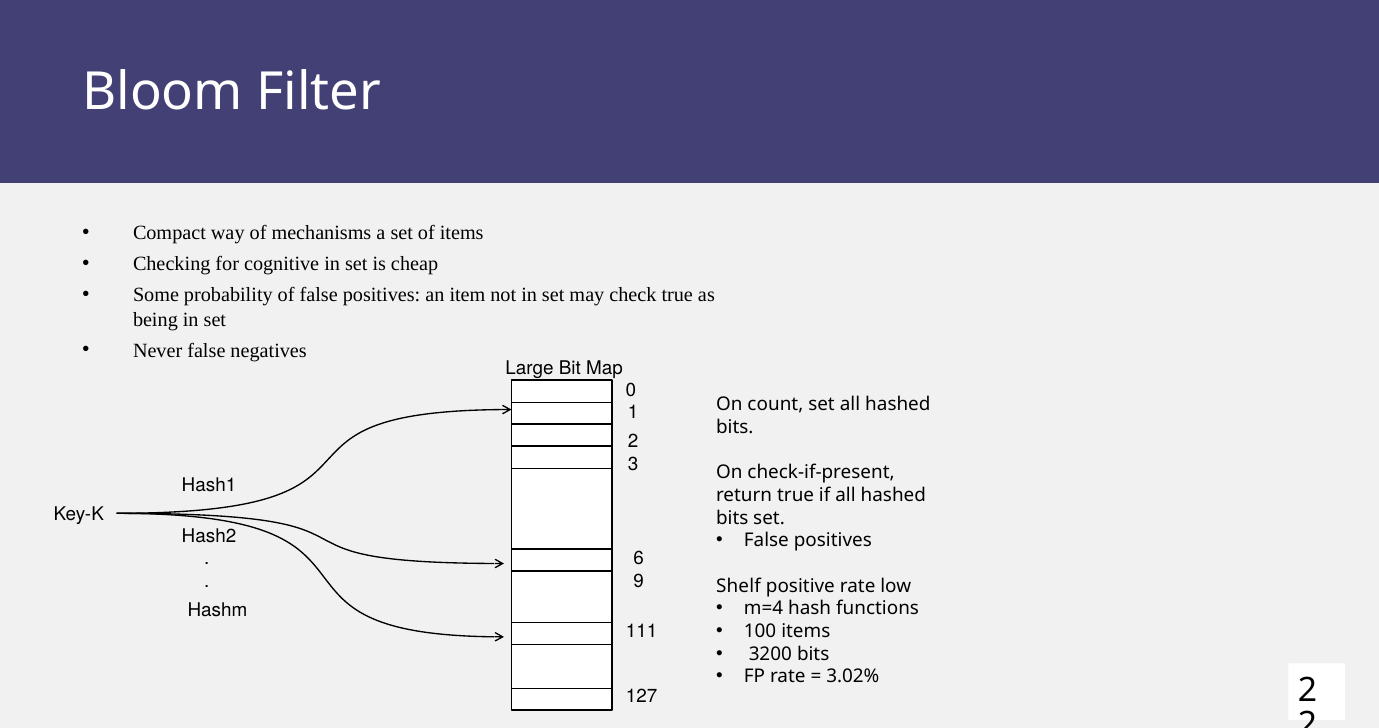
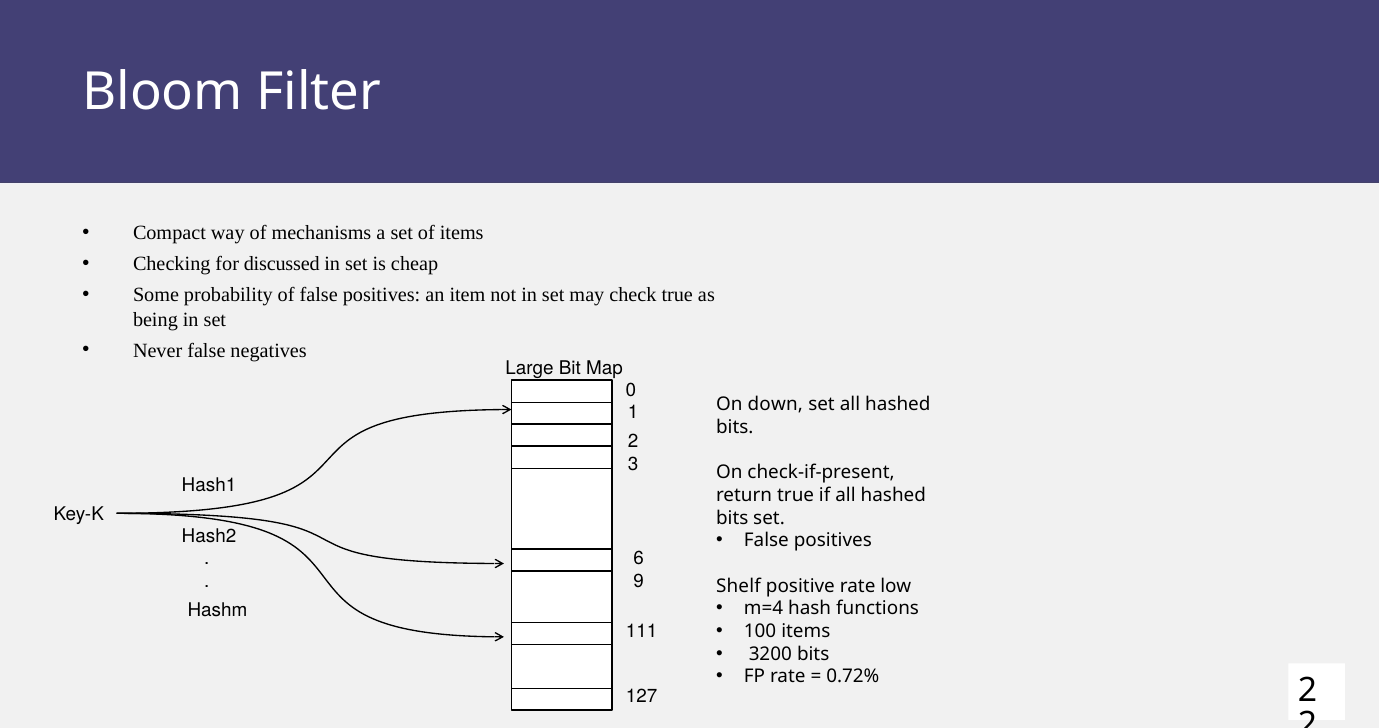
cognitive: cognitive -> discussed (282, 264)
count: count -> down (775, 405)
3.02%: 3.02% -> 0.72% (853, 677)
